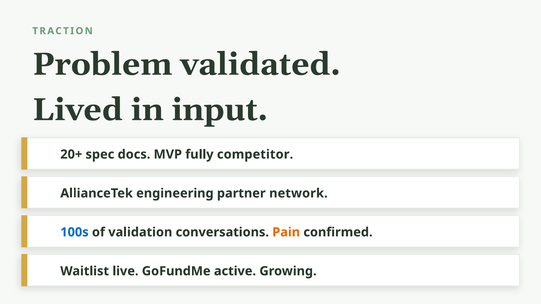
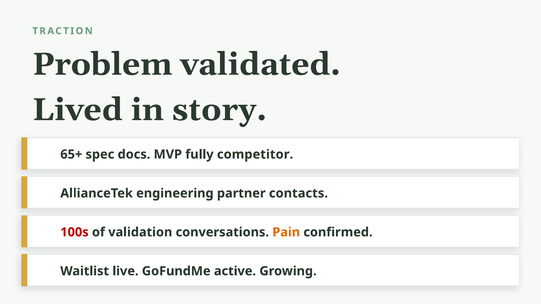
input: input -> story (219, 110)
20+: 20+ -> 65+ (71, 155)
network: network -> contacts (298, 193)
100s colour: blue -> red (74, 232)
